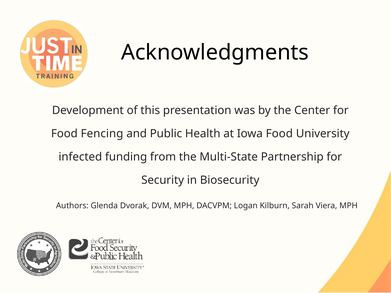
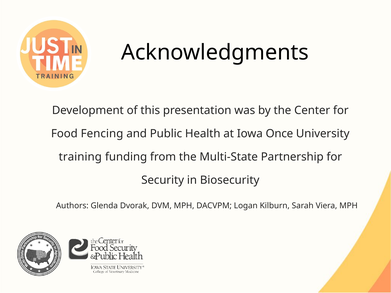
Iowa Food: Food -> Once (279, 134)
infected: infected -> training (80, 157)
